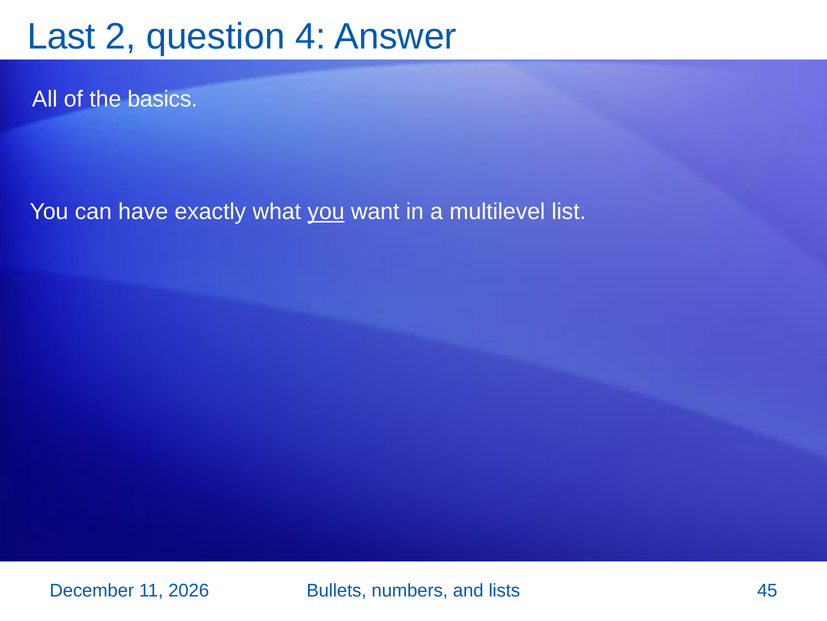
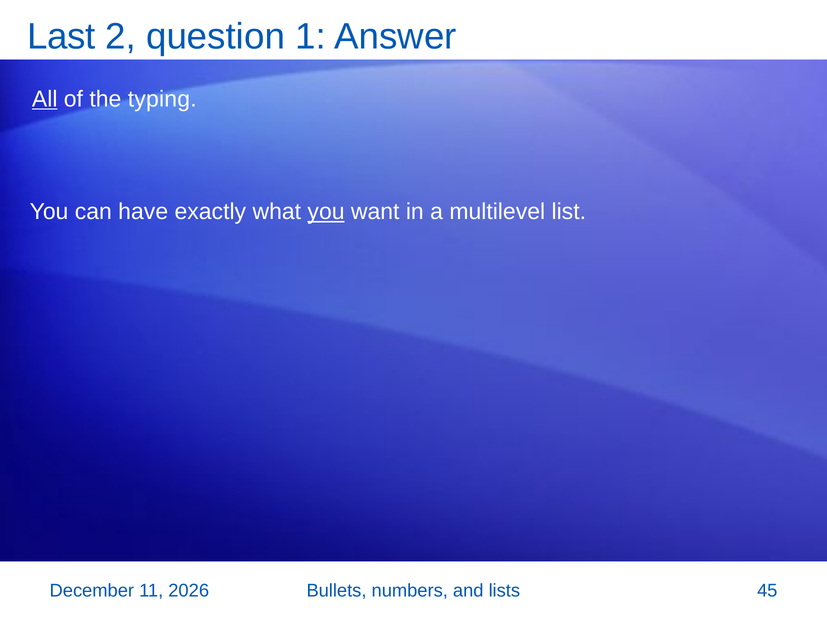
4: 4 -> 1 (311, 37)
All underline: none -> present (45, 99)
basics: basics -> typing (162, 99)
